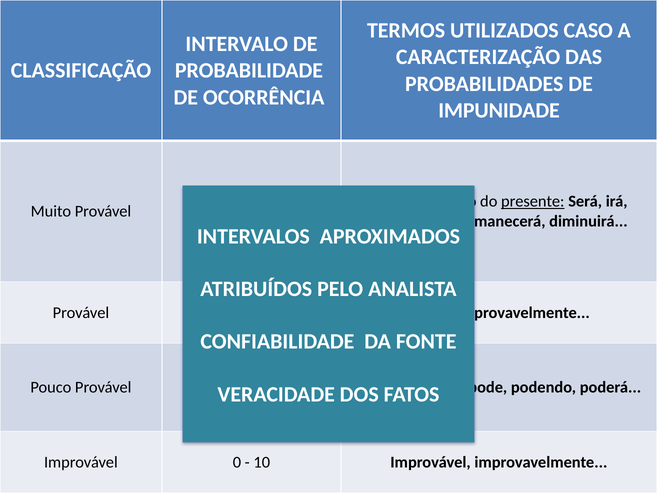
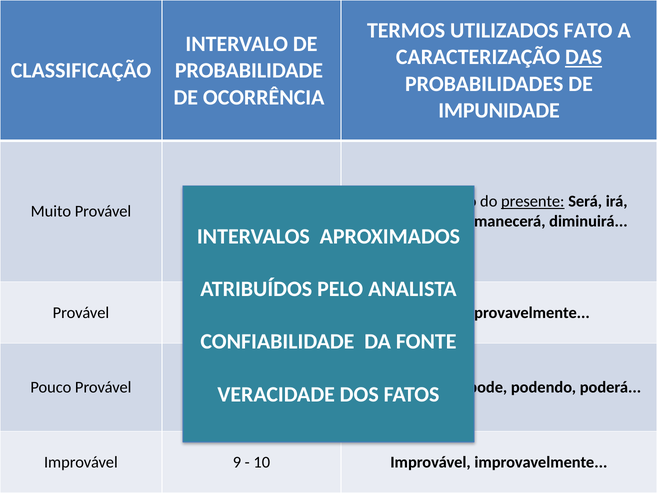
CASO: CASO -> FATO (588, 31)
DAS underline: none -> present (584, 57)
0: 0 -> 9 (237, 462)
